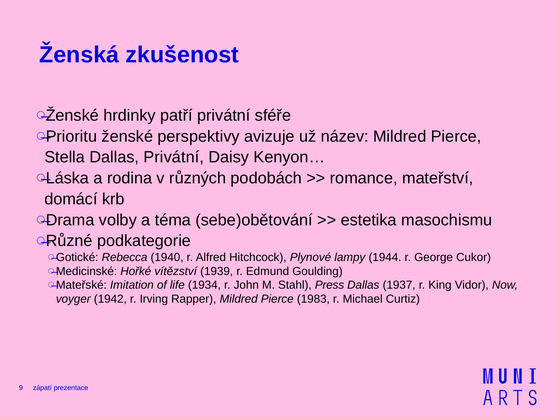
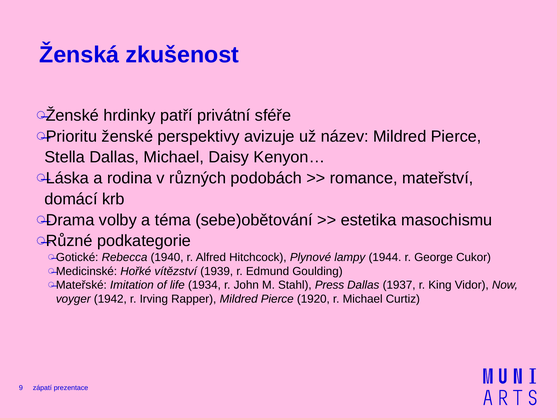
Dallas Privátní: Privátní -> Michael (174, 157)
1983: 1983 -> 1920 (313, 299)
